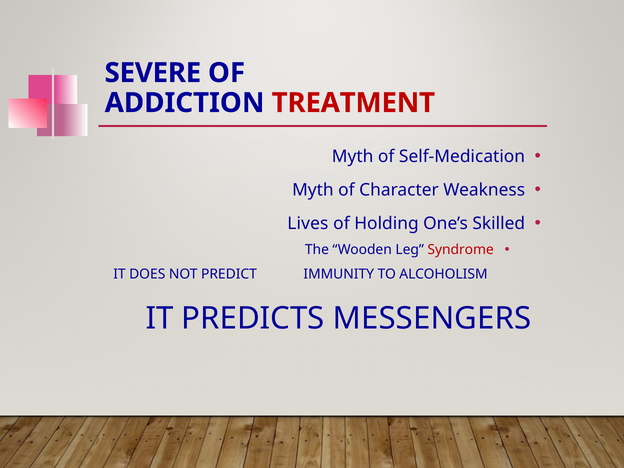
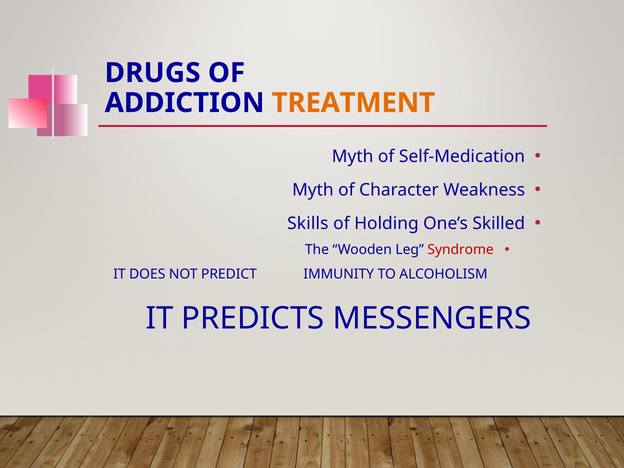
SEVERE: SEVERE -> DRUGS (153, 73)
TREATMENT colour: red -> orange (353, 103)
Lives: Lives -> Skills (308, 224)
